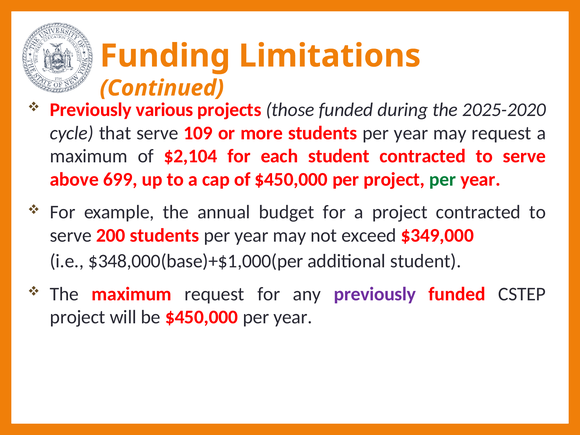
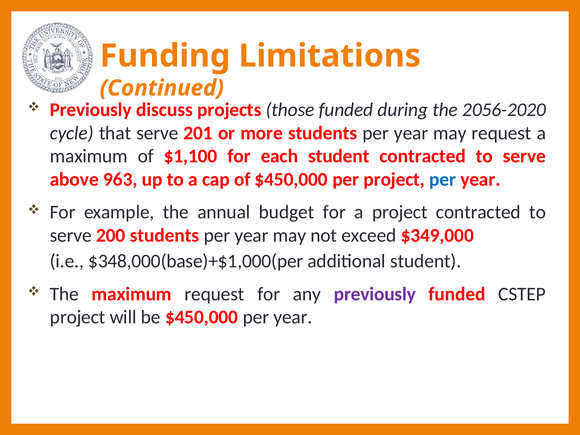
various: various -> discuss (164, 110)
2025-2020: 2025-2020 -> 2056-2020 (504, 110)
109: 109 -> 201 (198, 133)
$2,104: $2,104 -> $1,100 (191, 156)
699: 699 -> 963 (120, 179)
per colour: green -> blue (443, 179)
